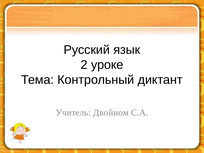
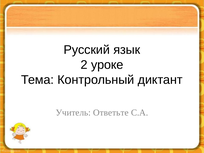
Двойном: Двойном -> Ответьте (111, 113)
